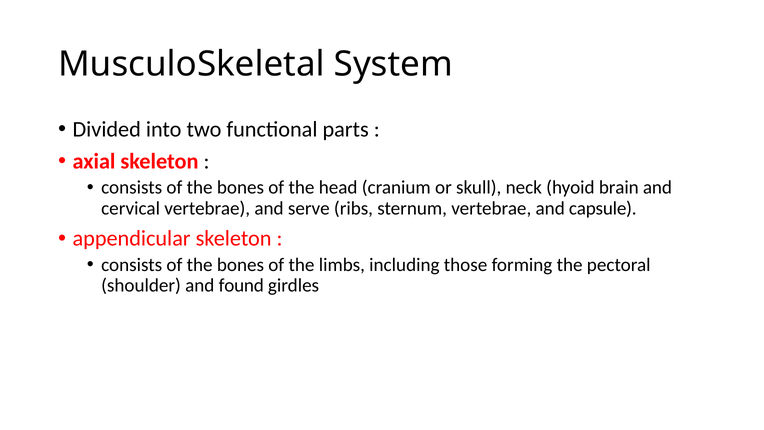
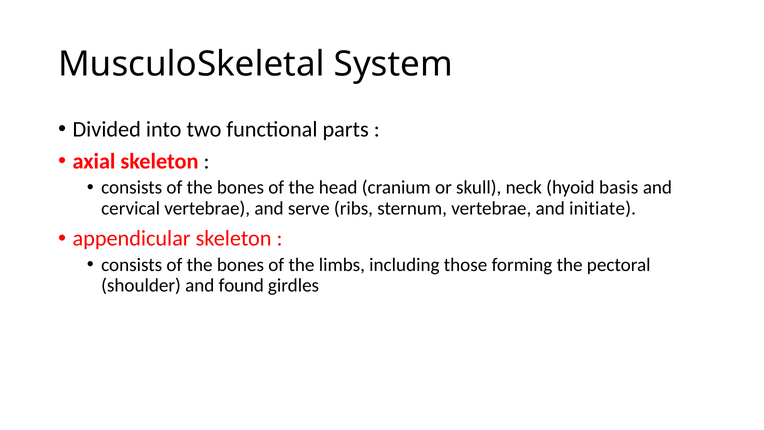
brain: brain -> basis (619, 188)
capsule: capsule -> initiate (603, 208)
